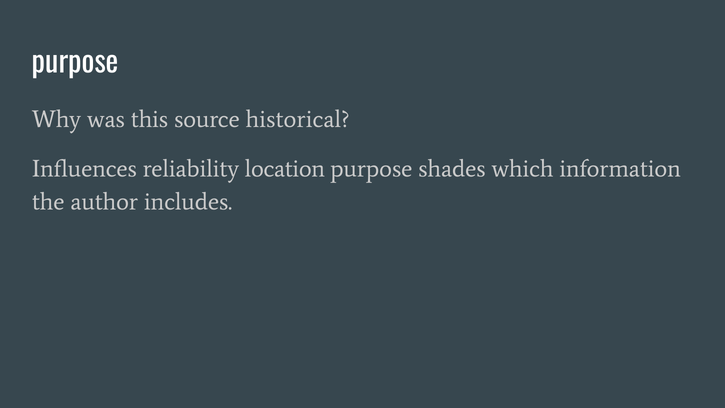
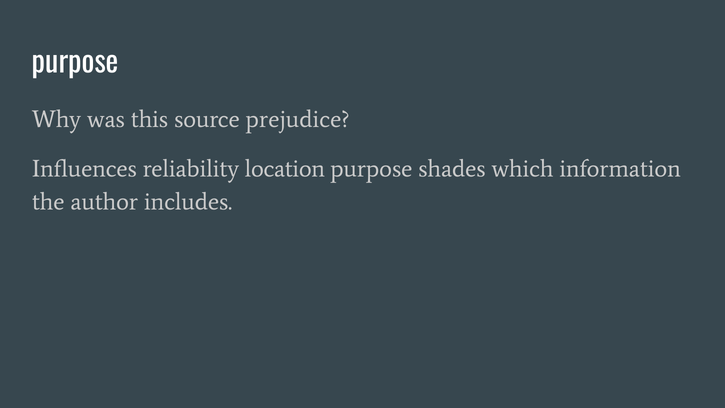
historical: historical -> prejudice (298, 119)
